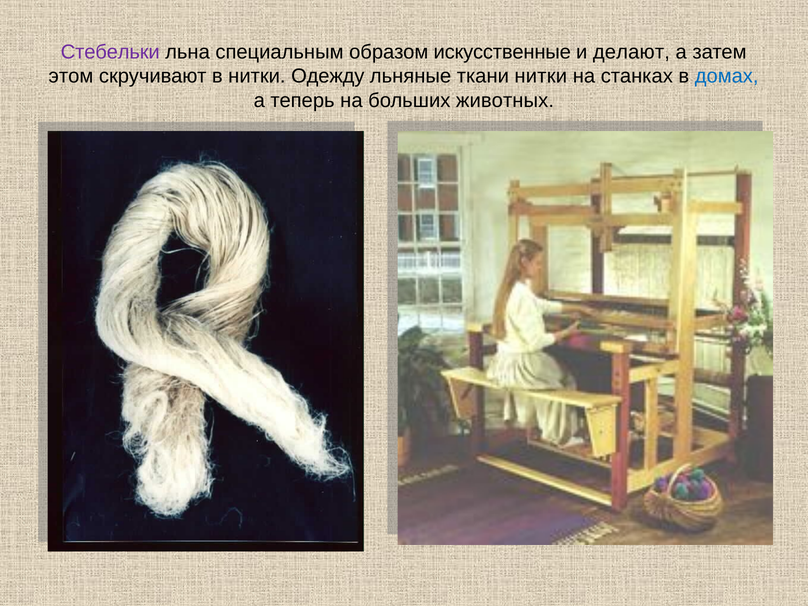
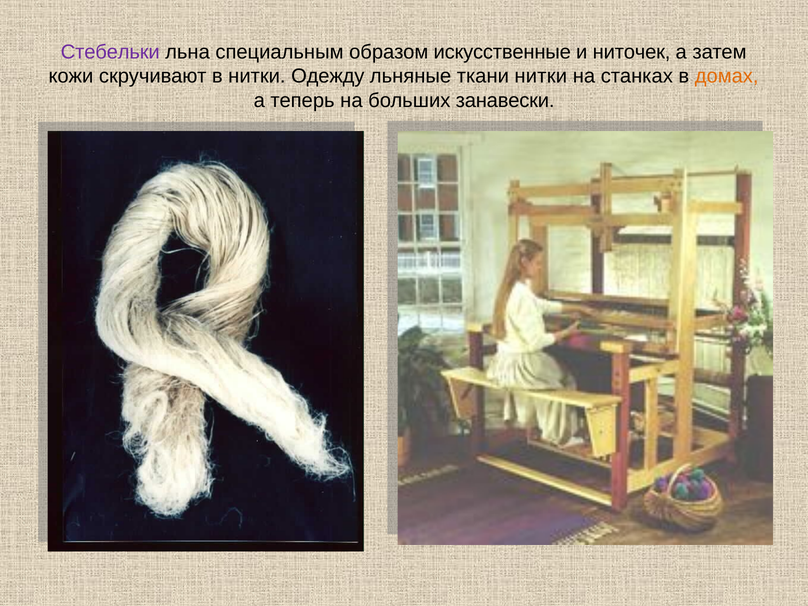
делают: делают -> ниточек (632, 52)
этом: этом -> кожи (71, 76)
домах colour: blue -> orange (727, 76)
животных: животных -> занавески (505, 100)
